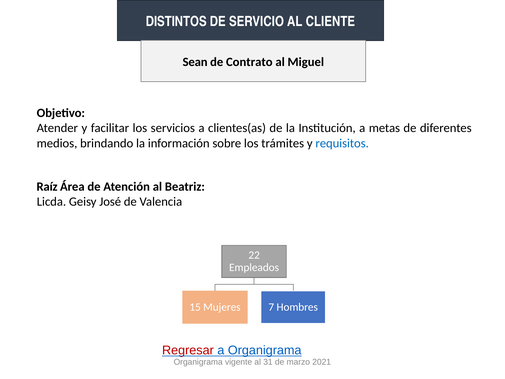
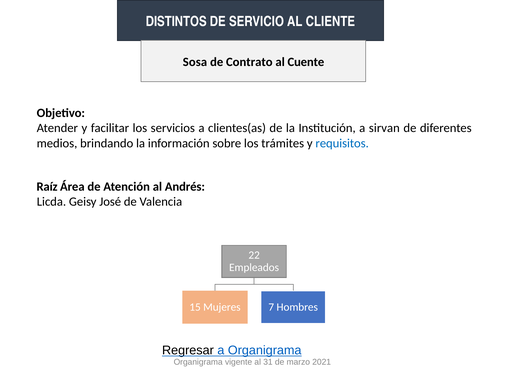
Sean: Sean -> Sosa (195, 62)
Miguel: Miguel -> Cuente (306, 62)
metas: metas -> sirvan (384, 128)
Beatriz: Beatriz -> Andrés (185, 186)
Regresar colour: red -> black (188, 350)
